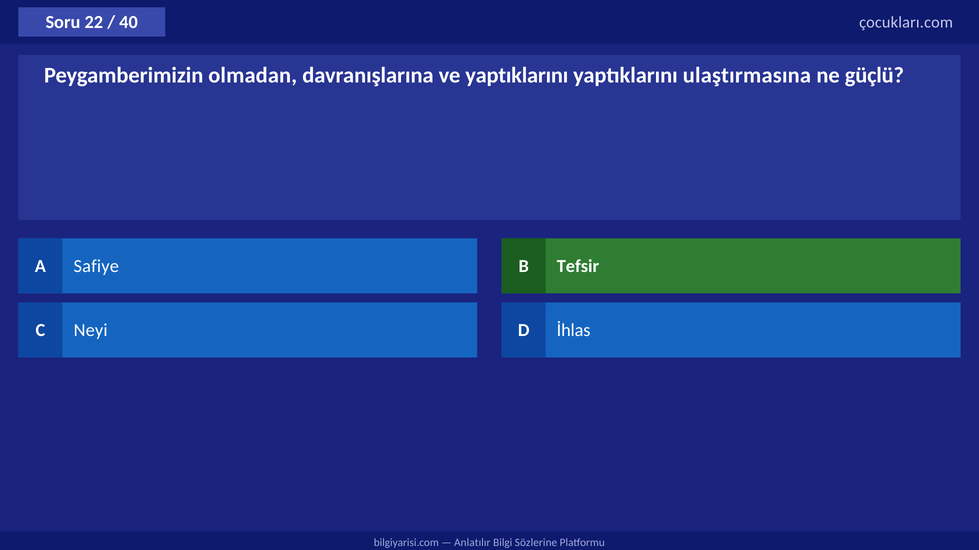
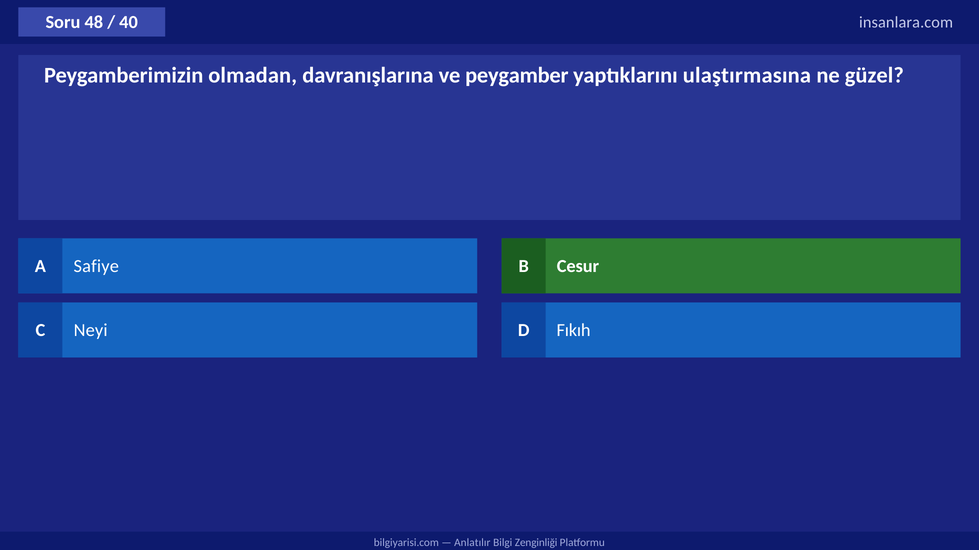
22: 22 -> 48 (94, 22)
çocukları.com: çocukları.com -> insanlara.com (906, 22)
ve yaptıklarını: yaptıklarını -> peygamber (517, 75)
güçlü: güçlü -> güzel (874, 75)
Tefsir: Tefsir -> Cesur (578, 266)
İhlas: İhlas -> Fıkıh (574, 331)
Sözlerine: Sözlerine -> Zenginliği (536, 543)
